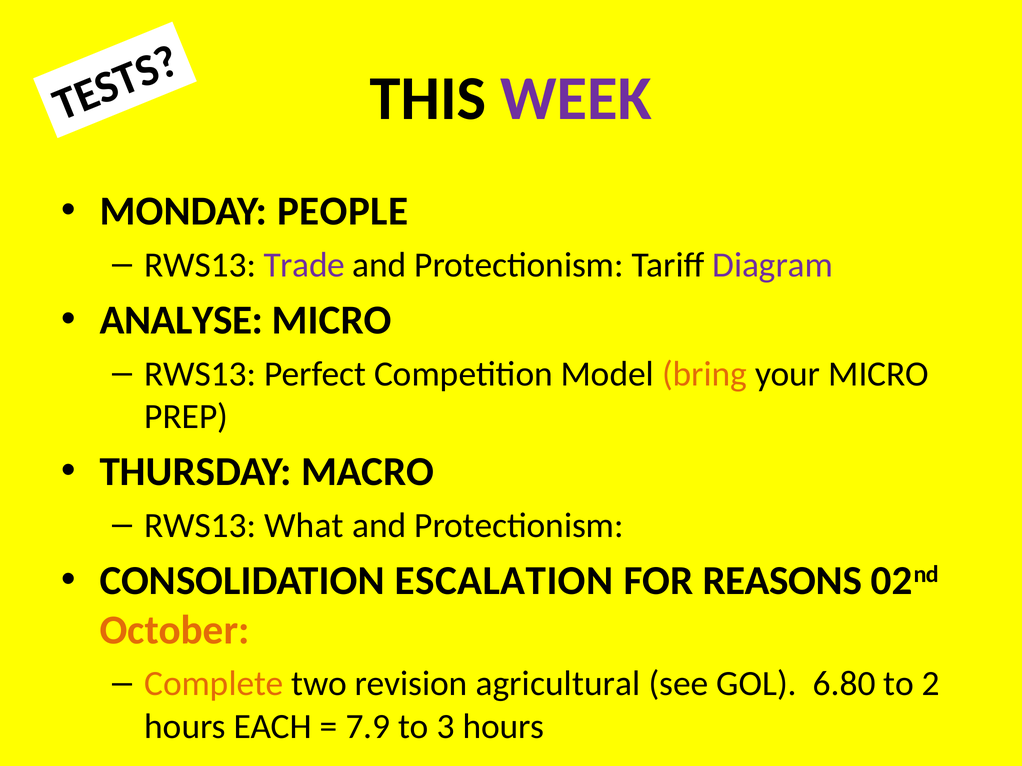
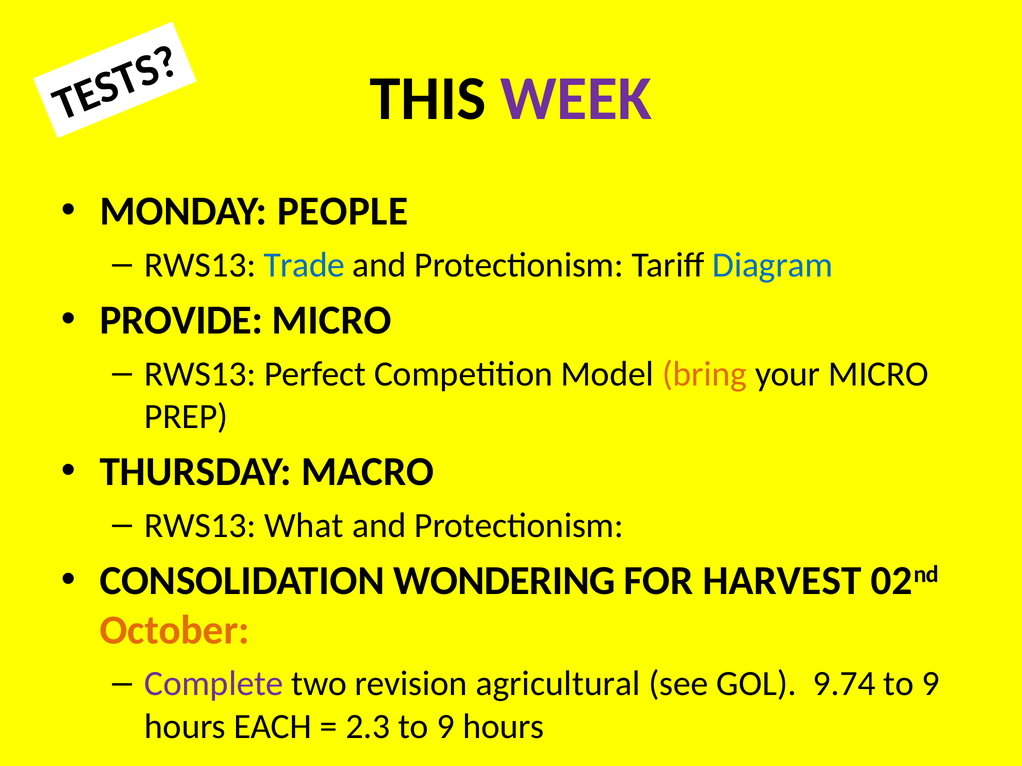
Trade colour: purple -> blue (304, 265)
Diagram colour: purple -> blue (773, 265)
ANALYSE: ANALYSE -> PROVIDE (181, 321)
ESCALATION: ESCALATION -> WONDERING (504, 581)
REASONS: REASONS -> HARVEST (782, 581)
Complete colour: orange -> purple (214, 684)
6.80: 6.80 -> 9.74 (844, 684)
2: 2 -> 9 (931, 684)
7.9: 7.9 -> 2.3 (368, 727)
3: 3 -> 9 (446, 727)
